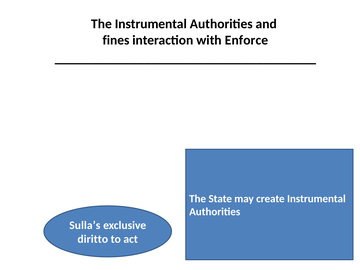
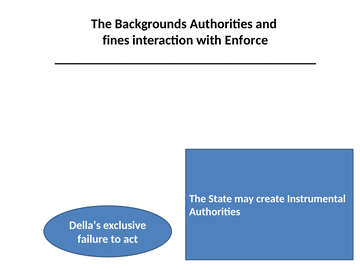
The Instrumental: Instrumental -> Backgrounds (151, 24)
Sulla’s: Sulla’s -> Della’s (85, 225)
diritto: diritto -> failure (93, 239)
